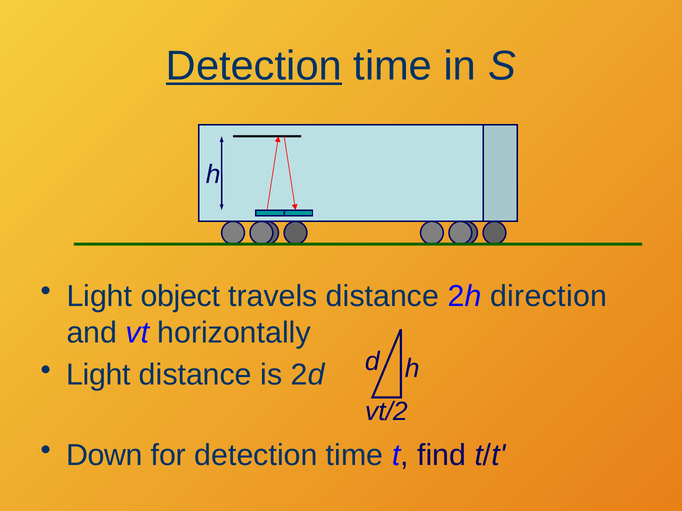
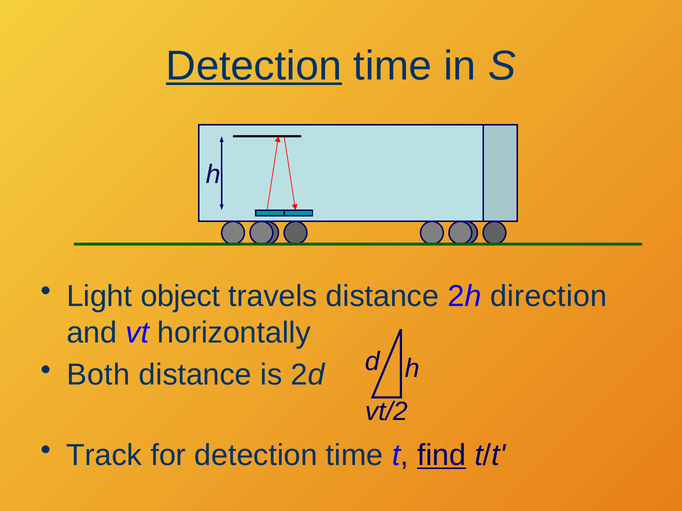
Light: Light -> Both (98, 375)
Down: Down -> Track (104, 456)
find underline: none -> present (442, 456)
